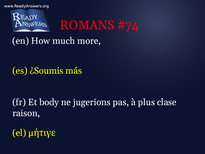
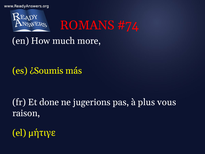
body: body -> done (49, 102)
clase: clase -> vous (167, 102)
